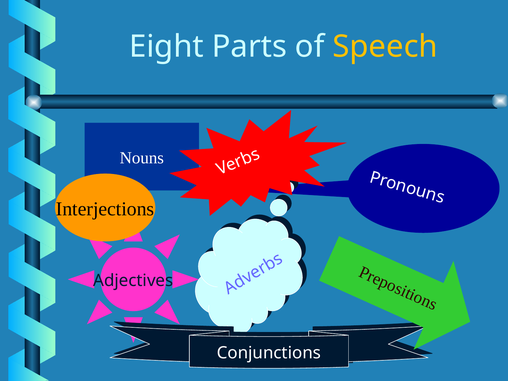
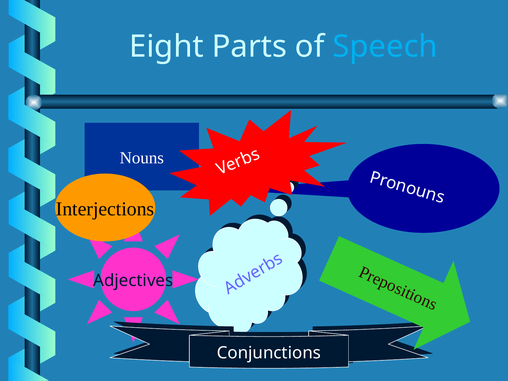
Speech colour: yellow -> light blue (385, 47)
